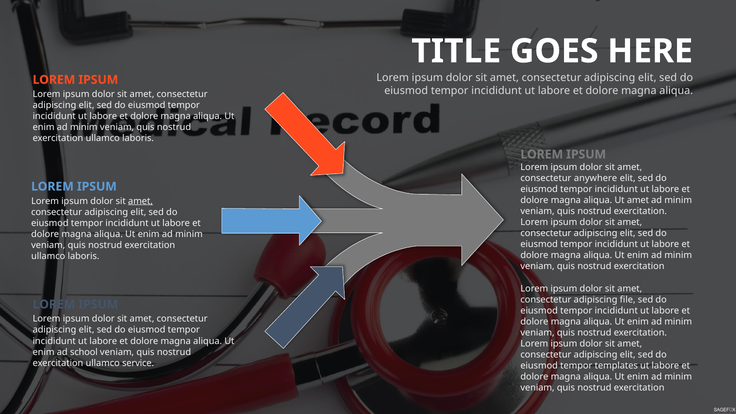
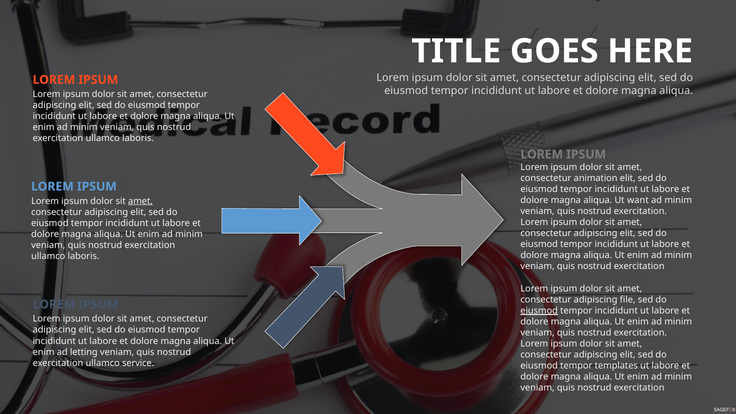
anywhere: anywhere -> animation (596, 178)
Ut amet: amet -> want (638, 200)
eiusmod underline: none -> present (539, 311)
school: school -> letting (84, 352)
